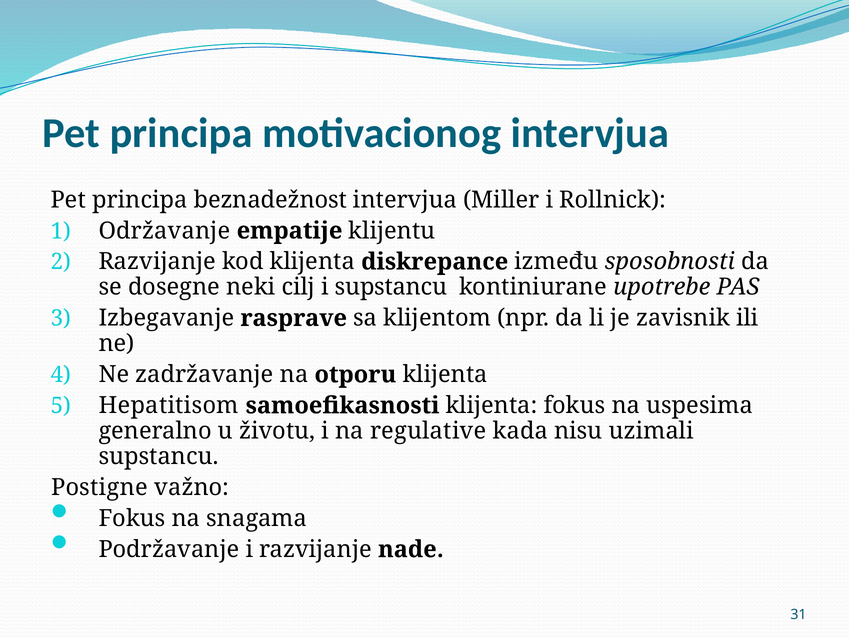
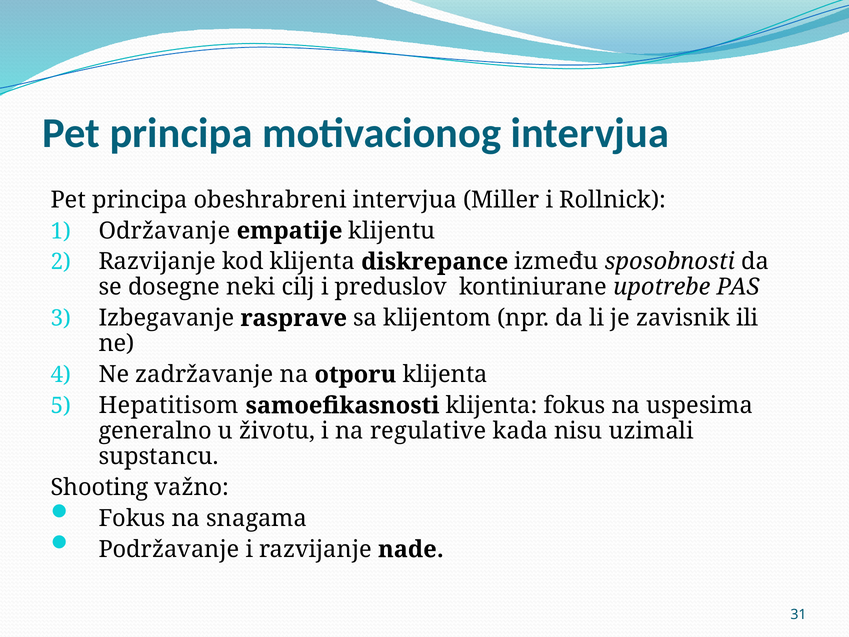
beznadežnost: beznadežnost -> obeshrabreni (270, 200)
i supstancu: supstancu -> preduslov (391, 287)
Postigne: Postigne -> Shooting (100, 487)
